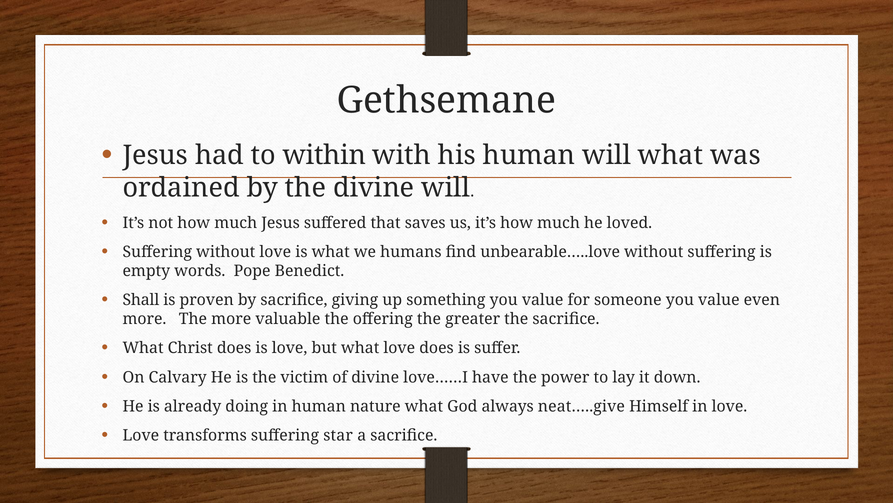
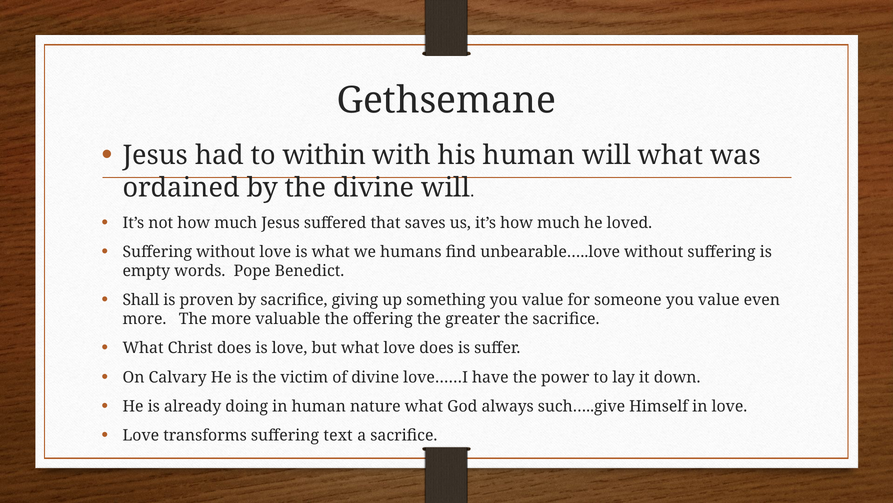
neat…..give: neat…..give -> such…..give (581, 406)
star: star -> text (338, 435)
